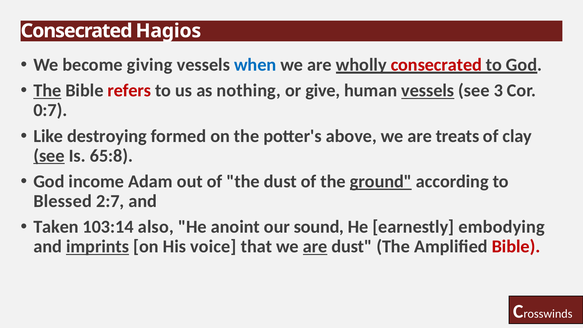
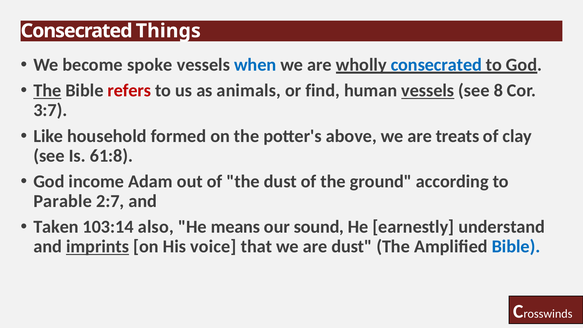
Hagios: Hagios -> Things (168, 31)
giving: giving -> spoke (150, 65)
consecrated colour: red -> blue (436, 65)
nothing: nothing -> animals (249, 91)
give: give -> find (323, 91)
3: 3 -> 8 (498, 91)
0:7: 0:7 -> 3:7 (50, 110)
destroying: destroying -> household (107, 136)
see underline: present -> none (49, 156)
65:8: 65:8 -> 61:8 (111, 156)
ground underline: present -> none (381, 181)
Blessed: Blessed -> Parable (63, 201)
anoint: anoint -> means (235, 227)
embodying: embodying -> understand (502, 227)
are underline: present -> none (315, 247)
Bible colour: red -> blue (516, 247)
